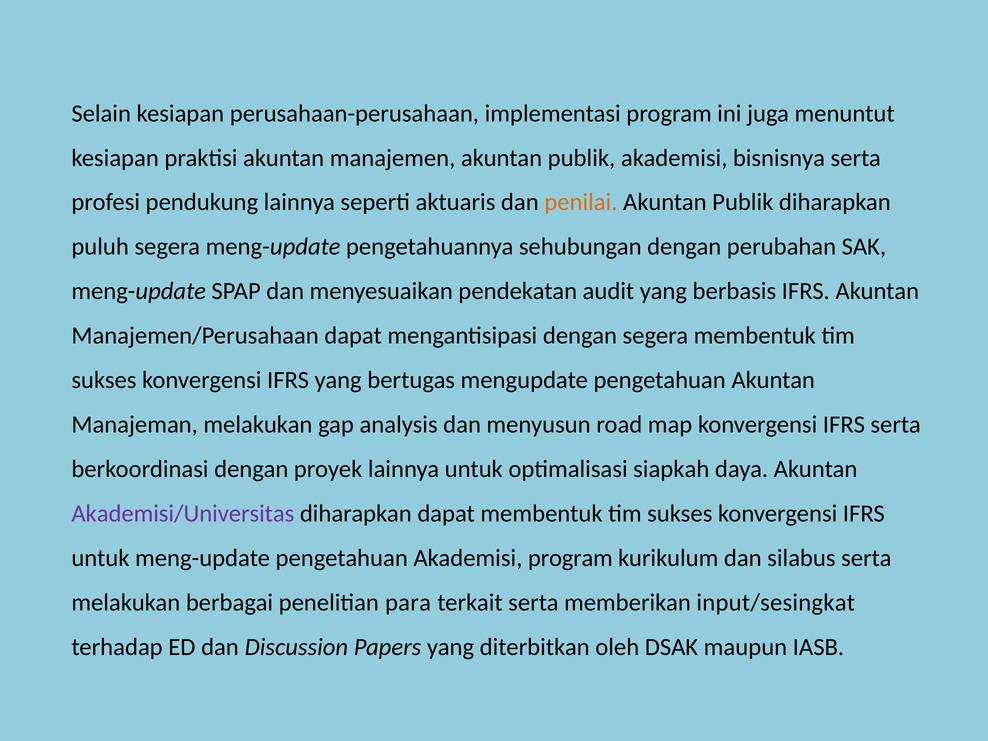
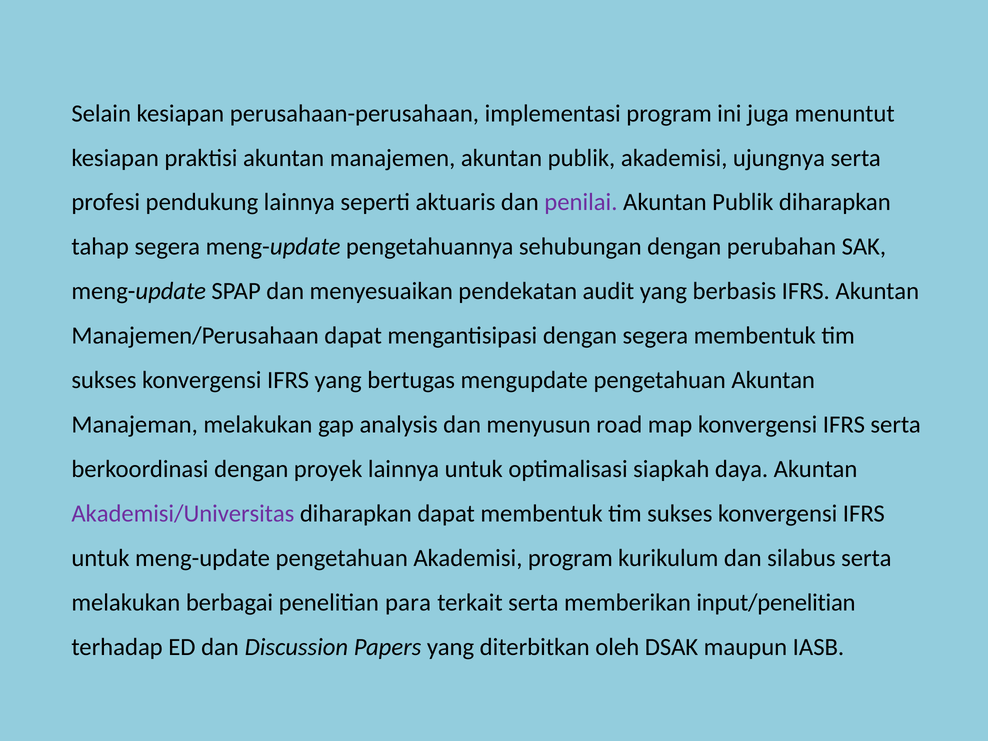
bisnisnya: bisnisnya -> ujungnya (779, 158)
penilai colour: orange -> purple (581, 202)
puluh: puluh -> tahap (100, 247)
input/sesingkat: input/sesingkat -> input/penelitian (776, 602)
